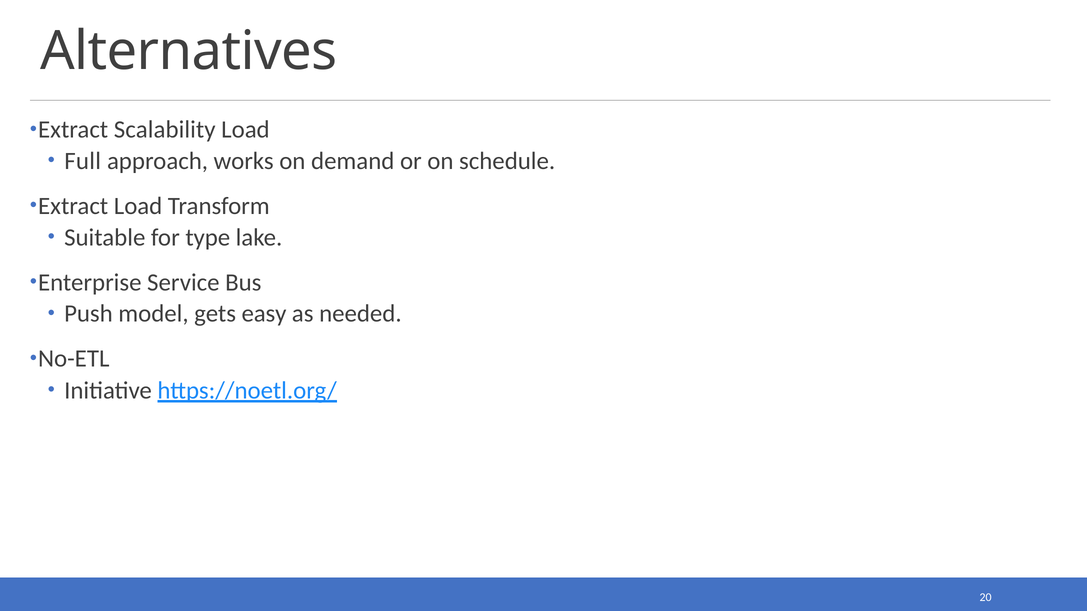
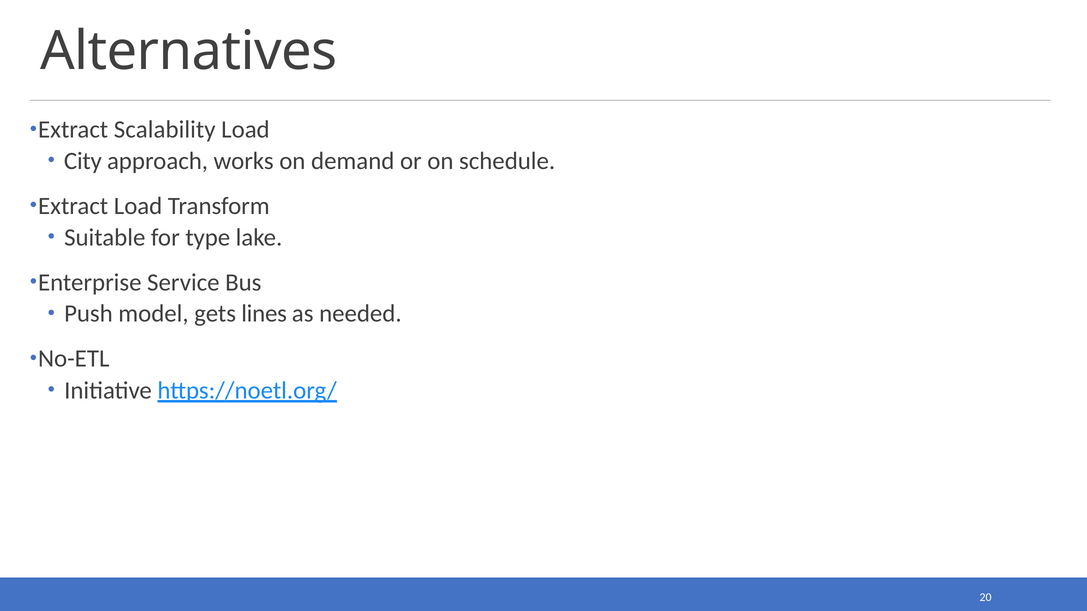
Full: Full -> City (83, 161)
easy: easy -> lines (264, 314)
